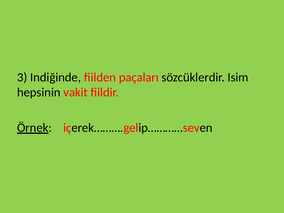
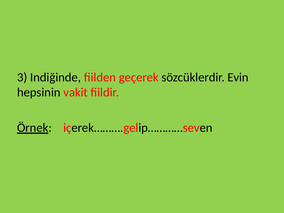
paçaları: paçaları -> geçerek (139, 77)
Isim: Isim -> Evin (238, 77)
